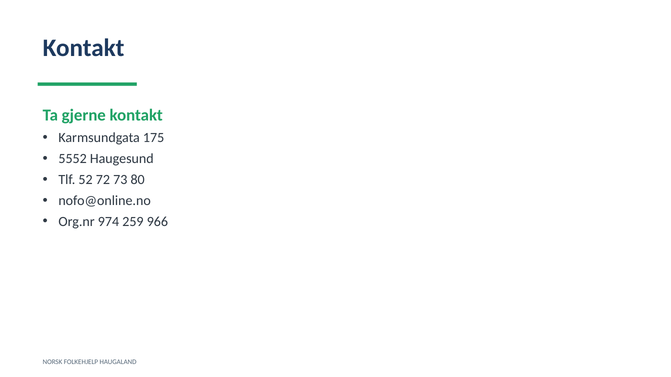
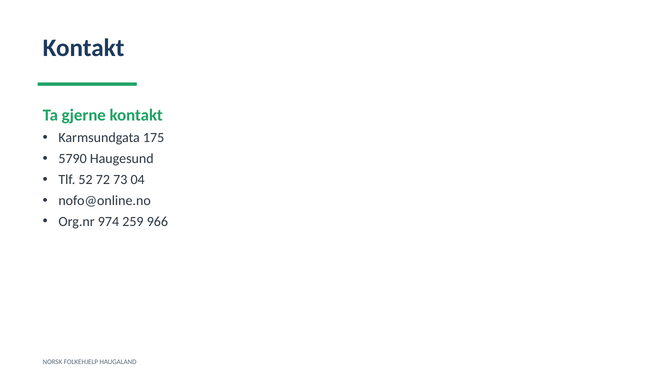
5552: 5552 -> 5790 (73, 159)
80: 80 -> 04 (138, 180)
